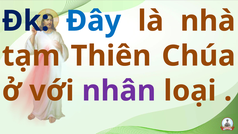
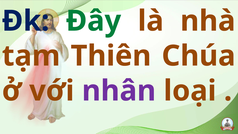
Đây colour: blue -> green (93, 21)
